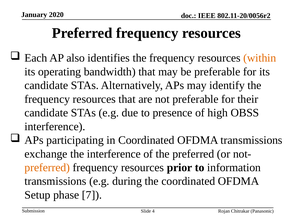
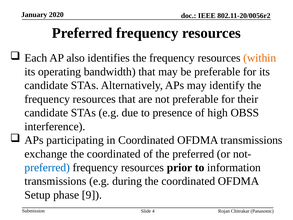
exchange the interference: interference -> coordinated (114, 154)
preferred colour: orange -> blue (47, 167)
7: 7 -> 9 (92, 195)
